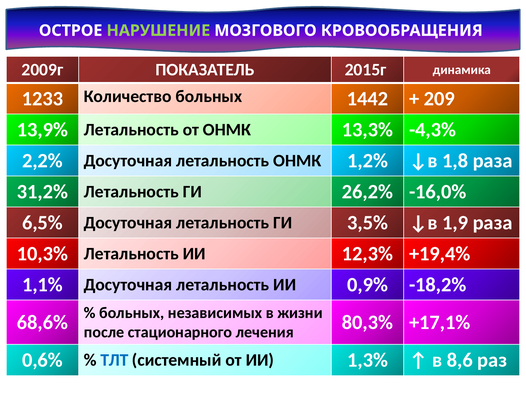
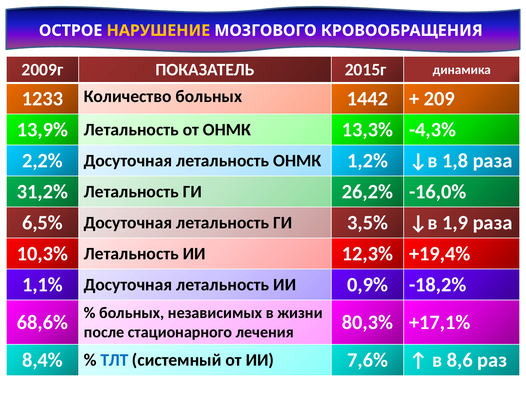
НАРУШЕНИЕ colour: light green -> yellow (158, 31)
0,6%: 0,6% -> 8,4% (42, 361)
1,3%: 1,3% -> 7,6% (368, 361)
